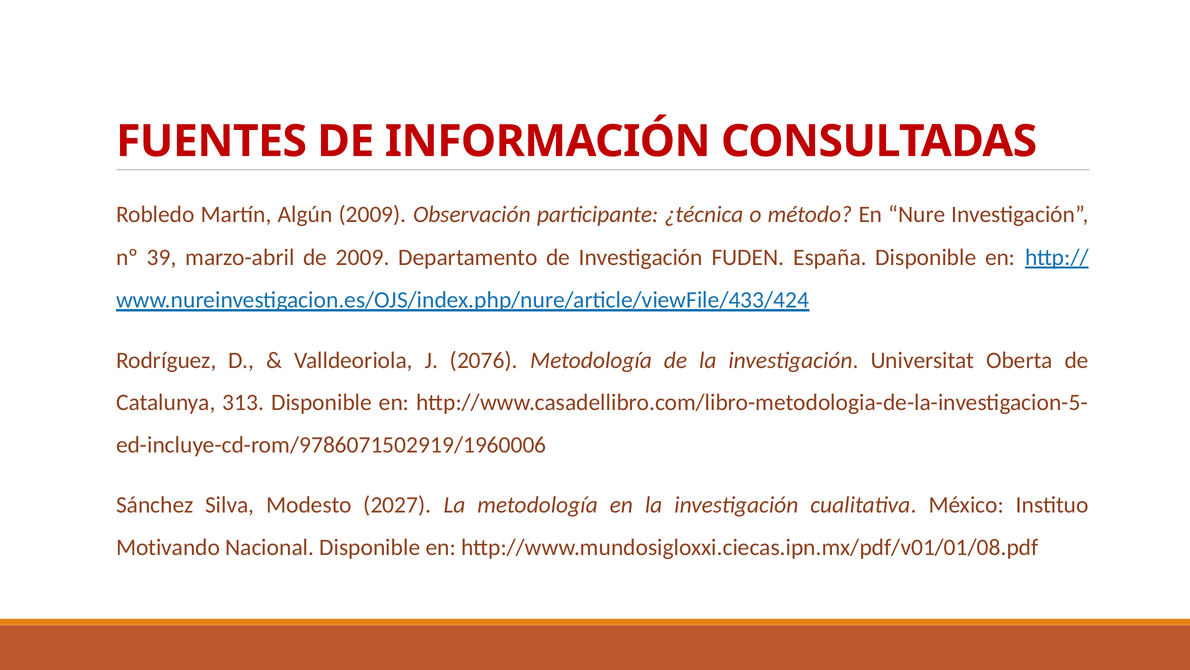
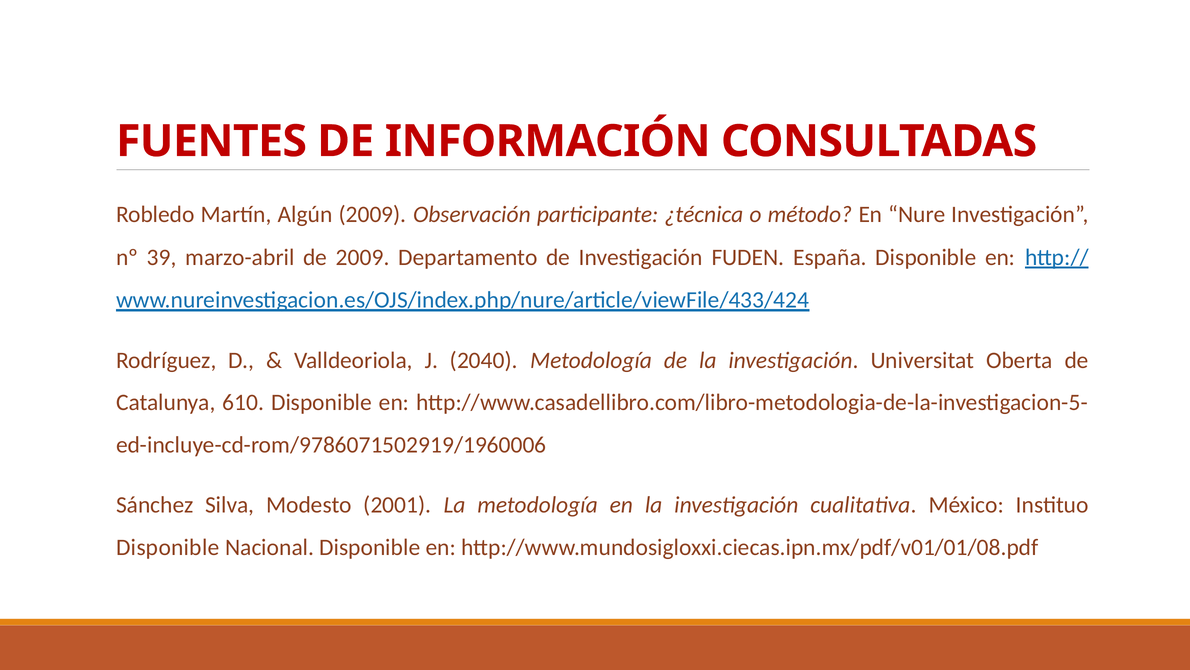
2076: 2076 -> 2040 (484, 360)
313: 313 -> 610 (243, 402)
2027: 2027 -> 2001 (397, 504)
Motivando: Motivando -> Disponible (168, 547)
